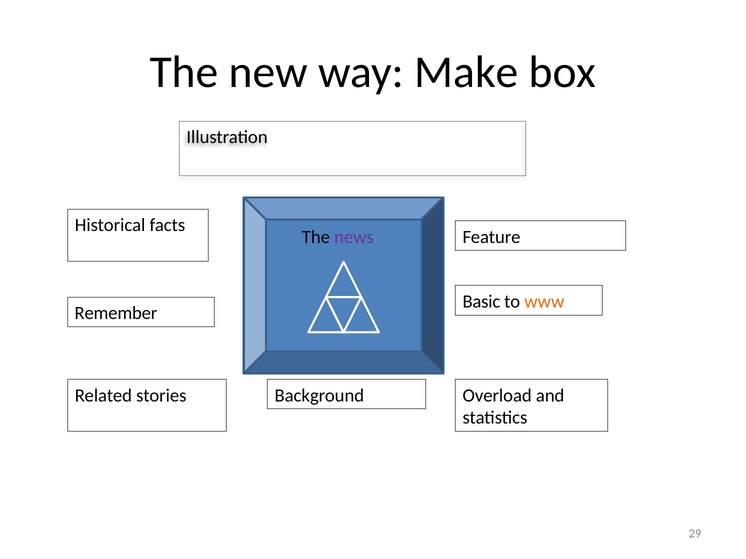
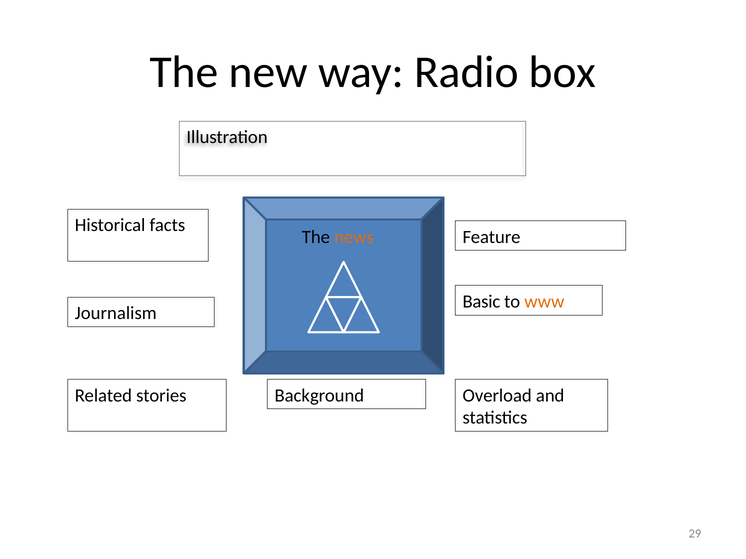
Make: Make -> Radio (466, 72)
news colour: purple -> orange (354, 237)
Remember: Remember -> Journalism (116, 314)
